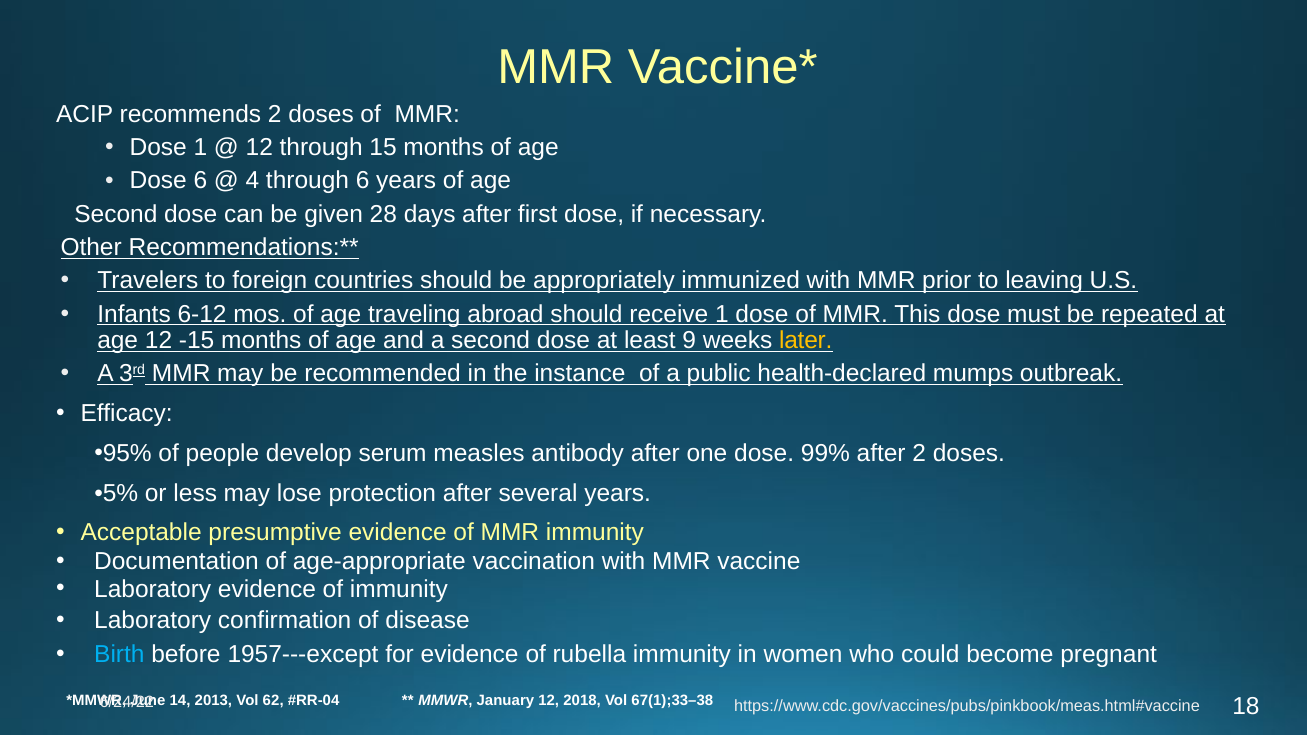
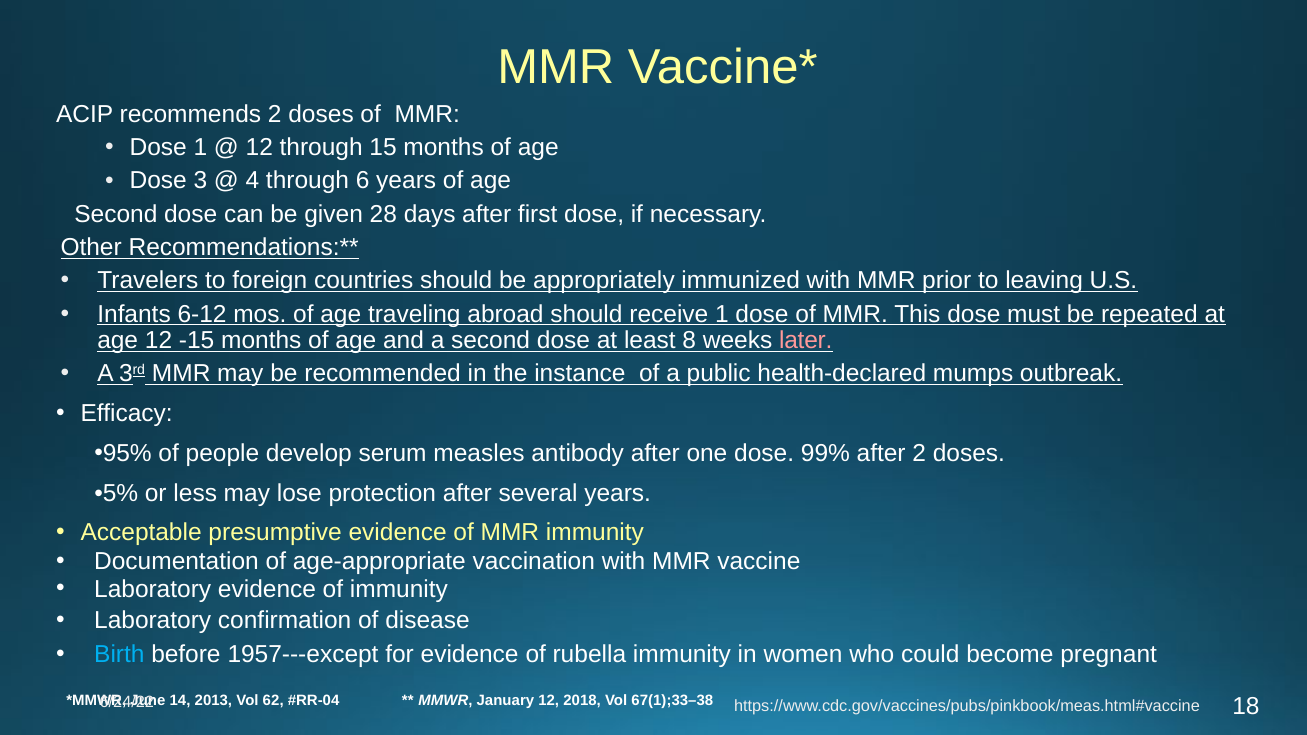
Dose 6: 6 -> 3 (200, 181)
9: 9 -> 8 (689, 340)
later colour: yellow -> pink (806, 340)
